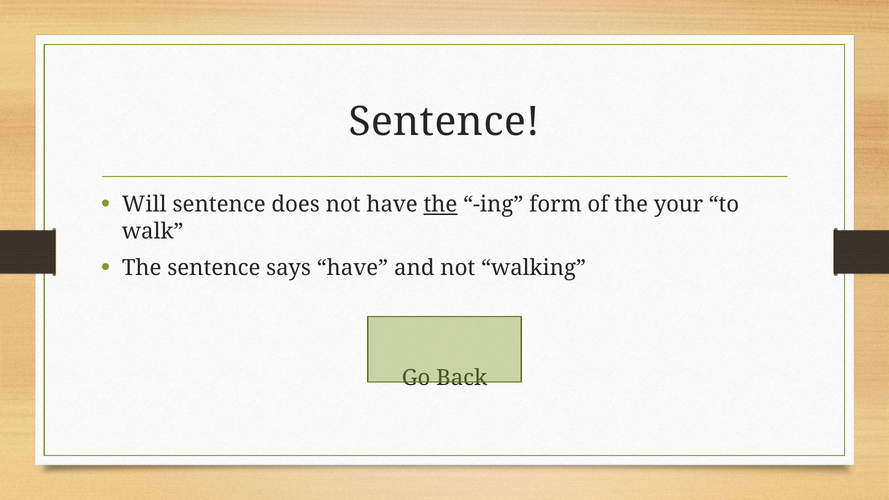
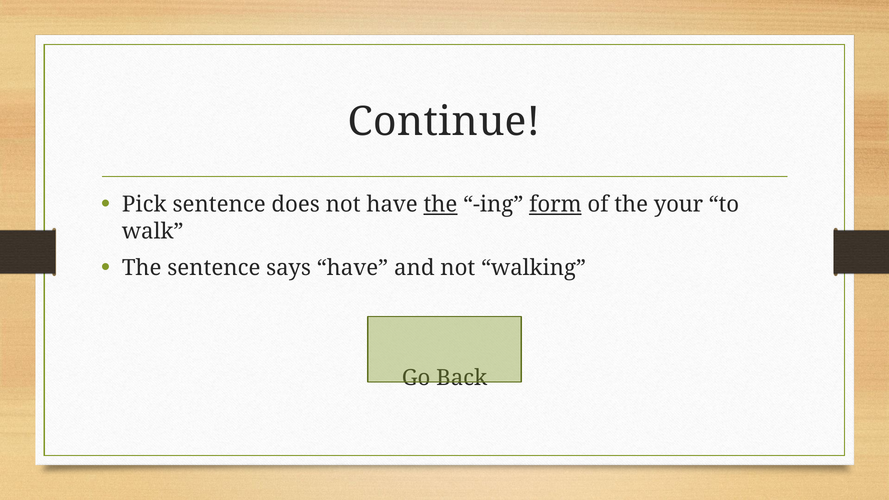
Sentence: Sentence -> Continue (444, 122)
Will: Will -> Pick (144, 205)
form underline: none -> present (555, 205)
